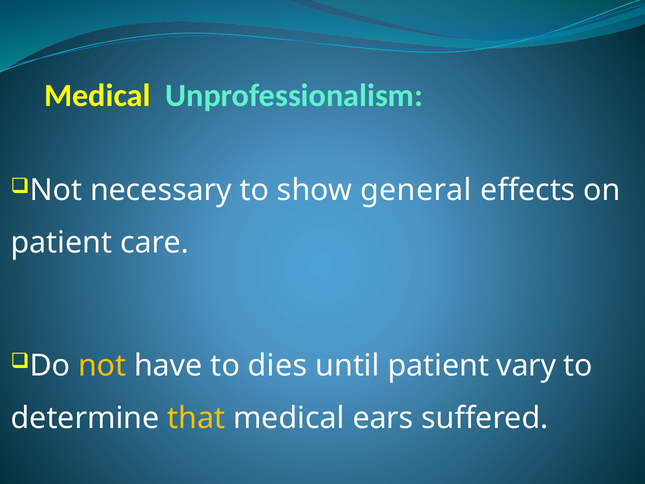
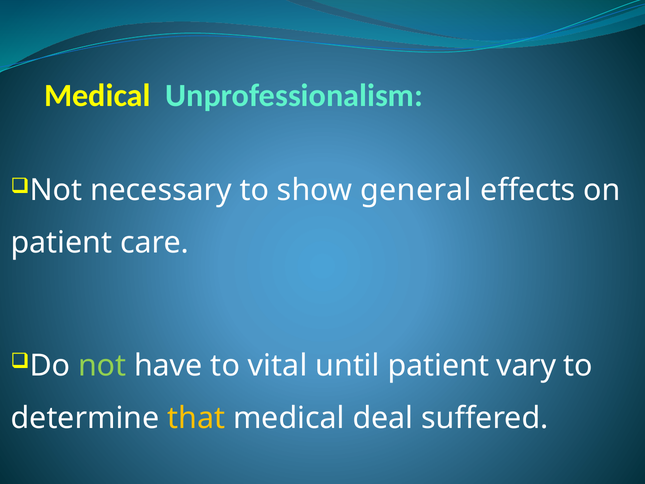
not colour: yellow -> light green (102, 365)
dies: dies -> vital (278, 365)
ears: ears -> deal (383, 418)
